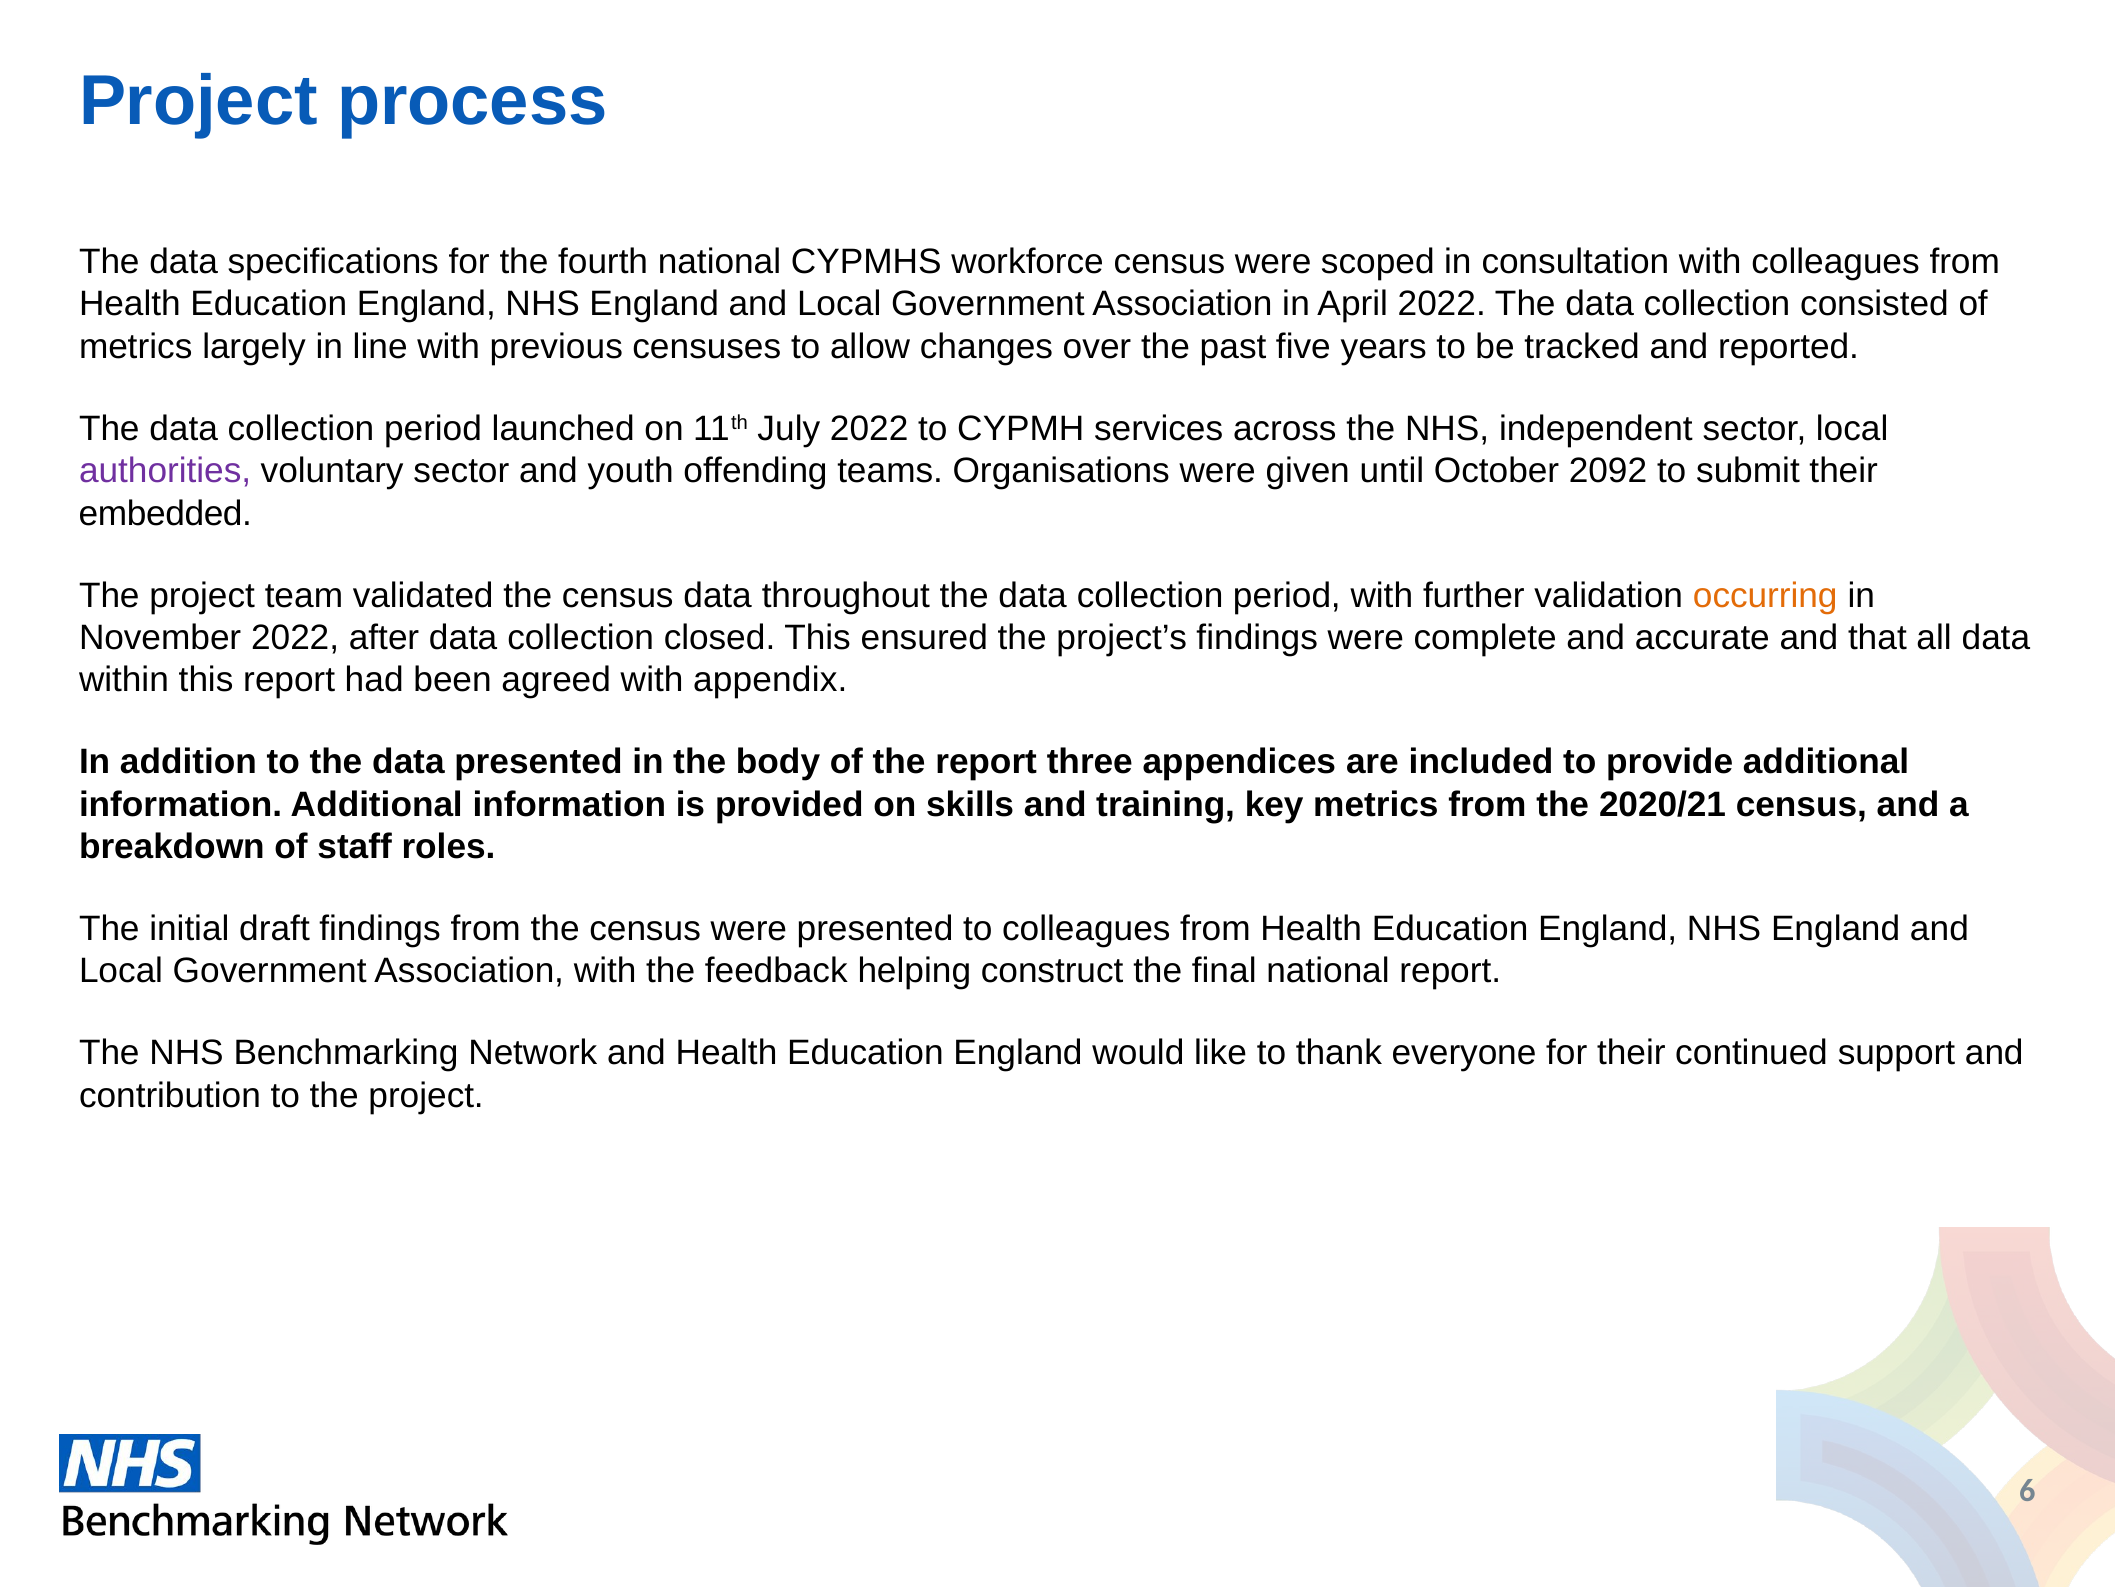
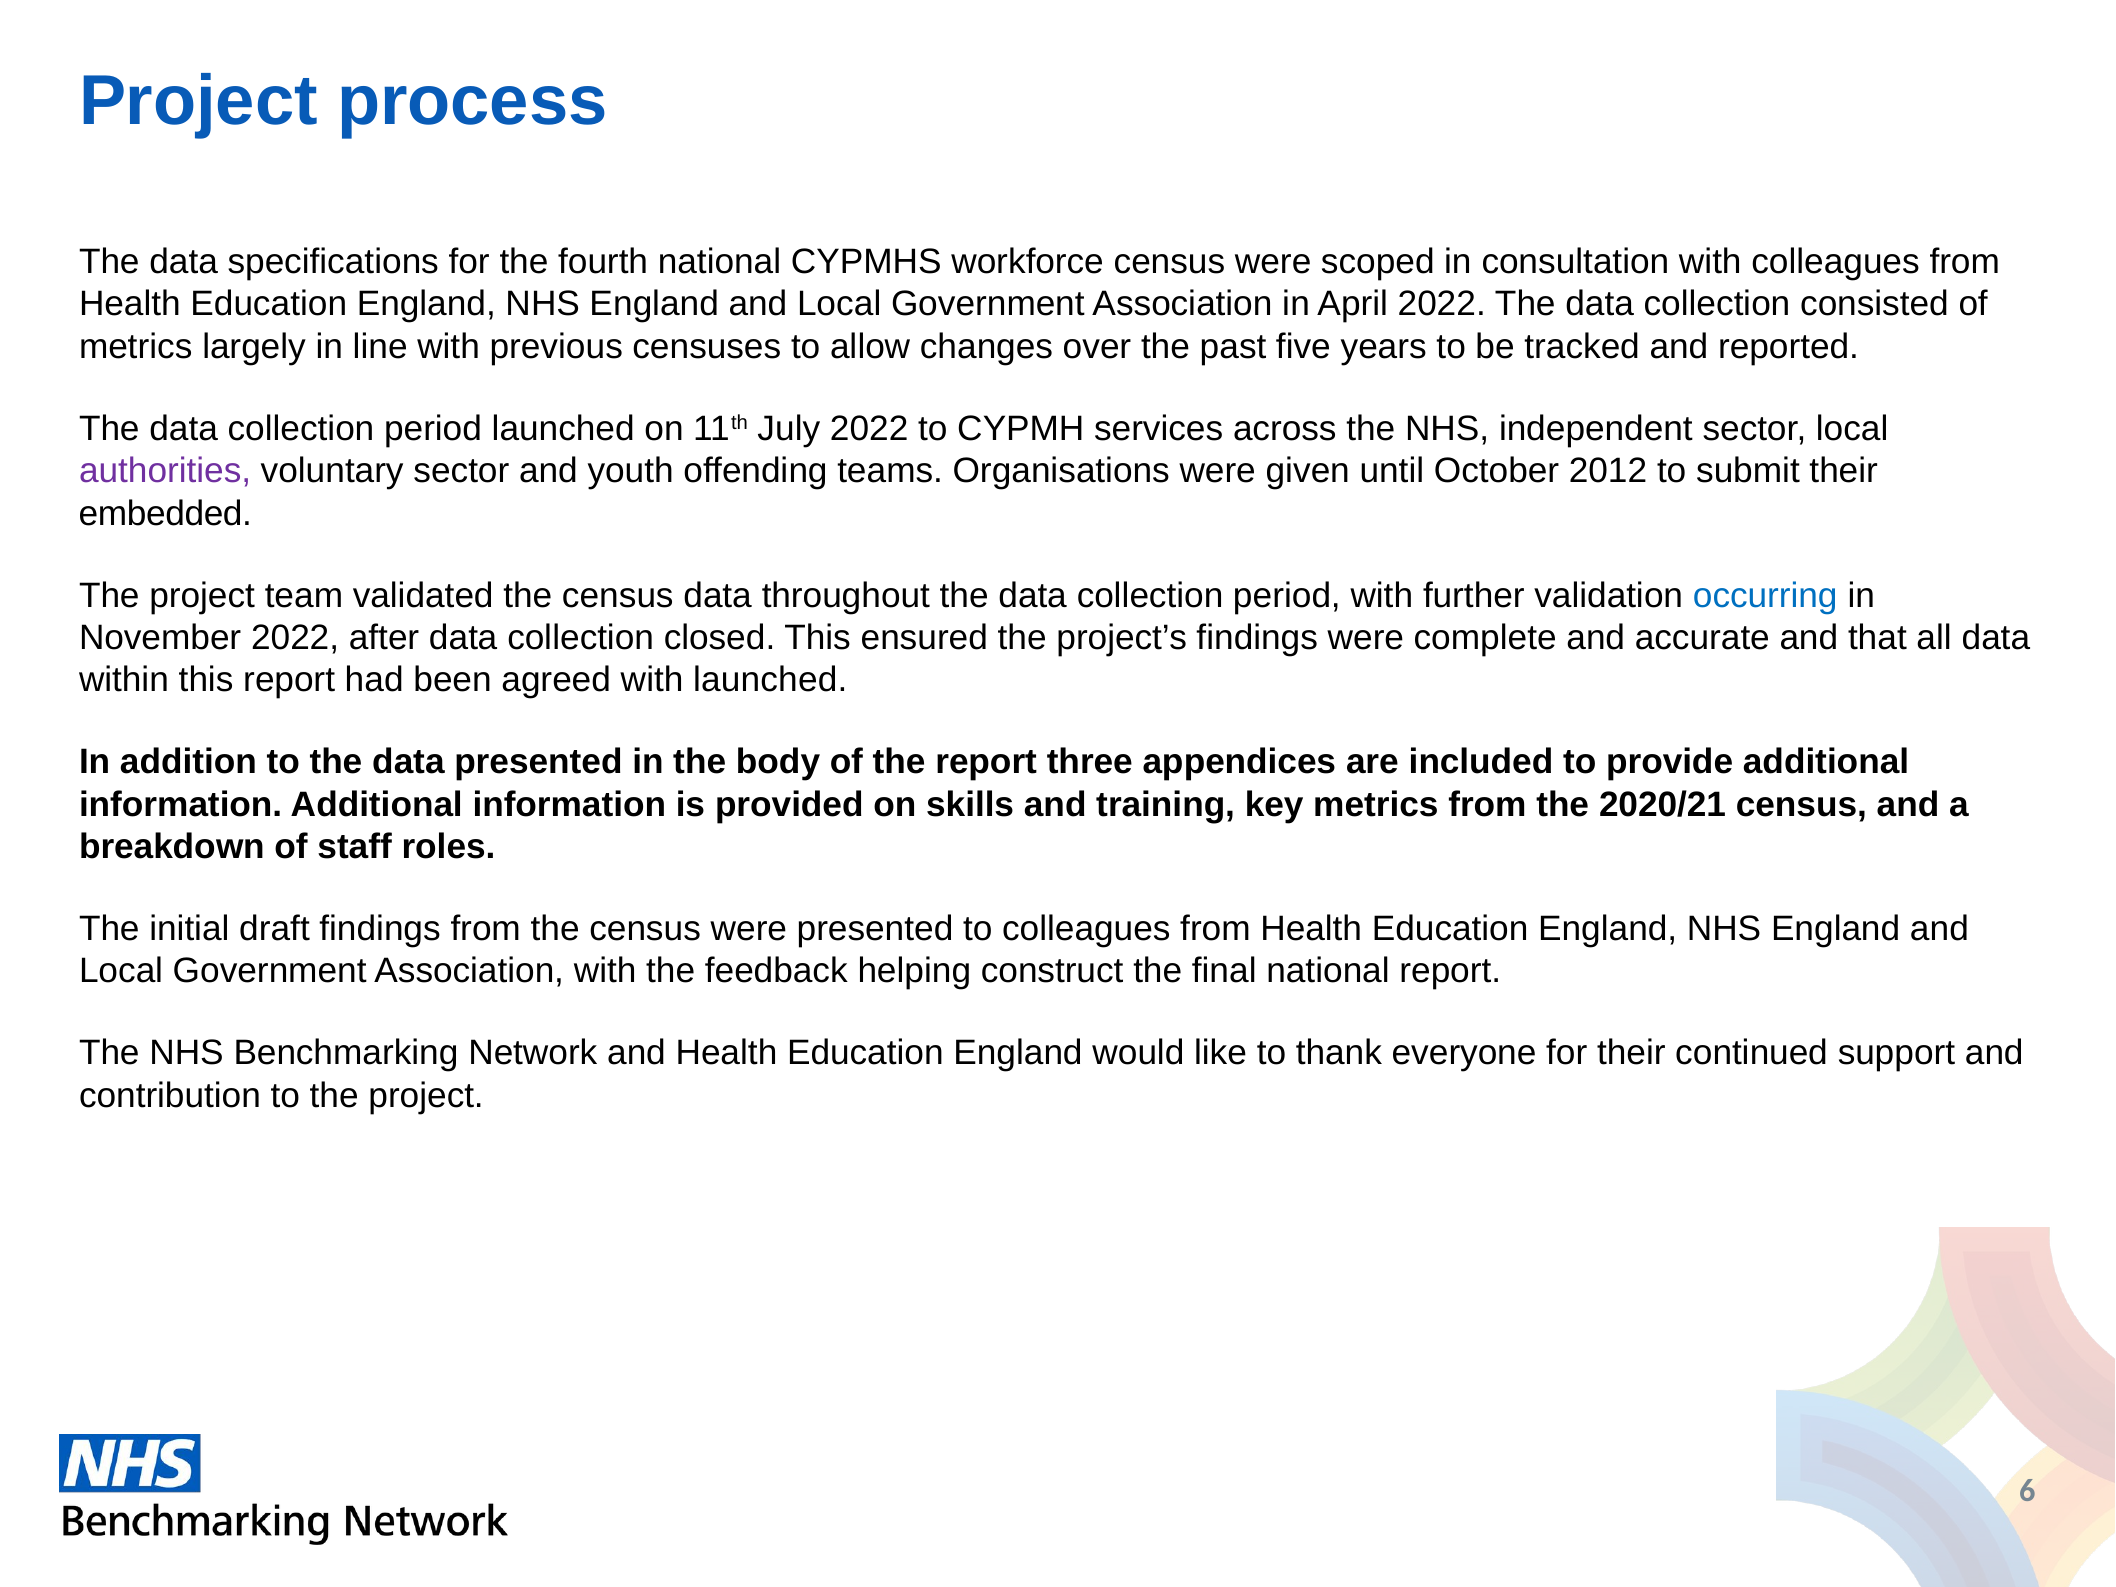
2092: 2092 -> 2012 (1608, 471)
occurring colour: orange -> blue (1765, 595)
with appendix: appendix -> launched (770, 680)
